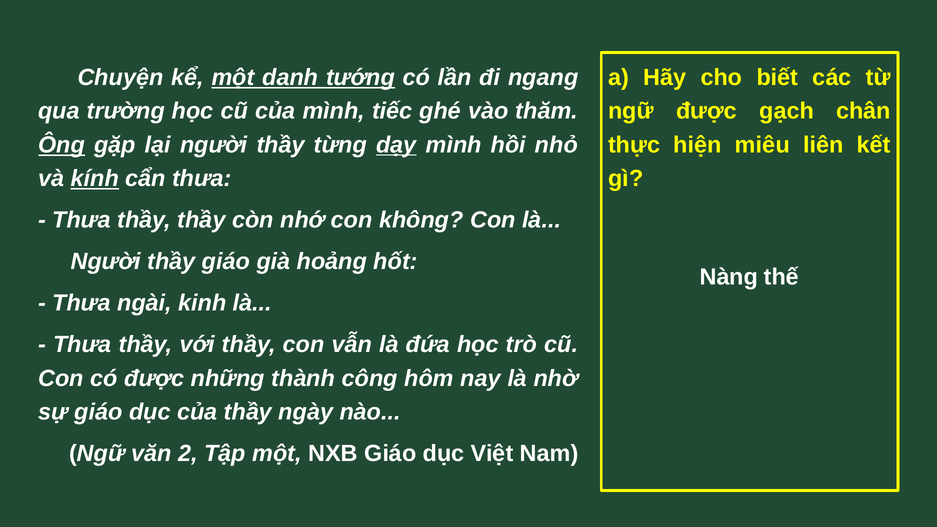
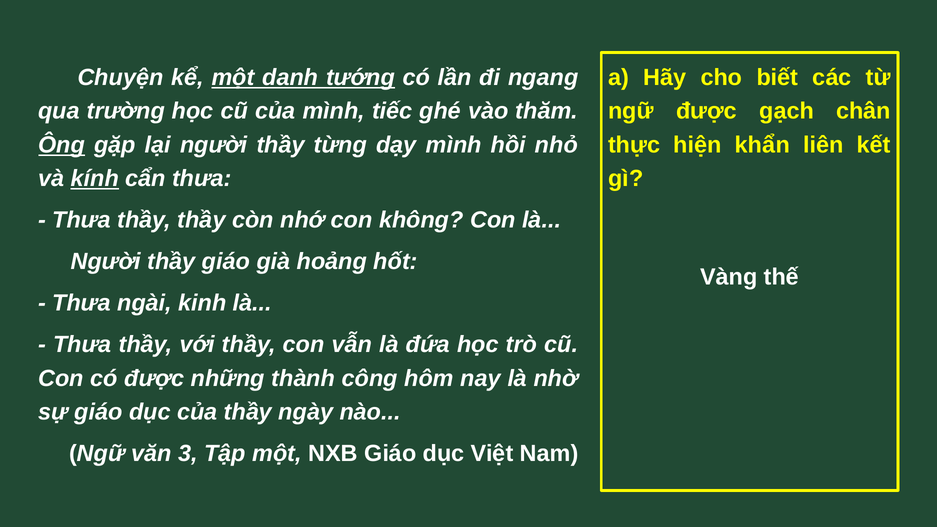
dạy underline: present -> none (396, 145)
miêu: miêu -> khẩn (762, 145)
Nàng: Nàng -> Vàng (729, 277)
2: 2 -> 3 (188, 454)
